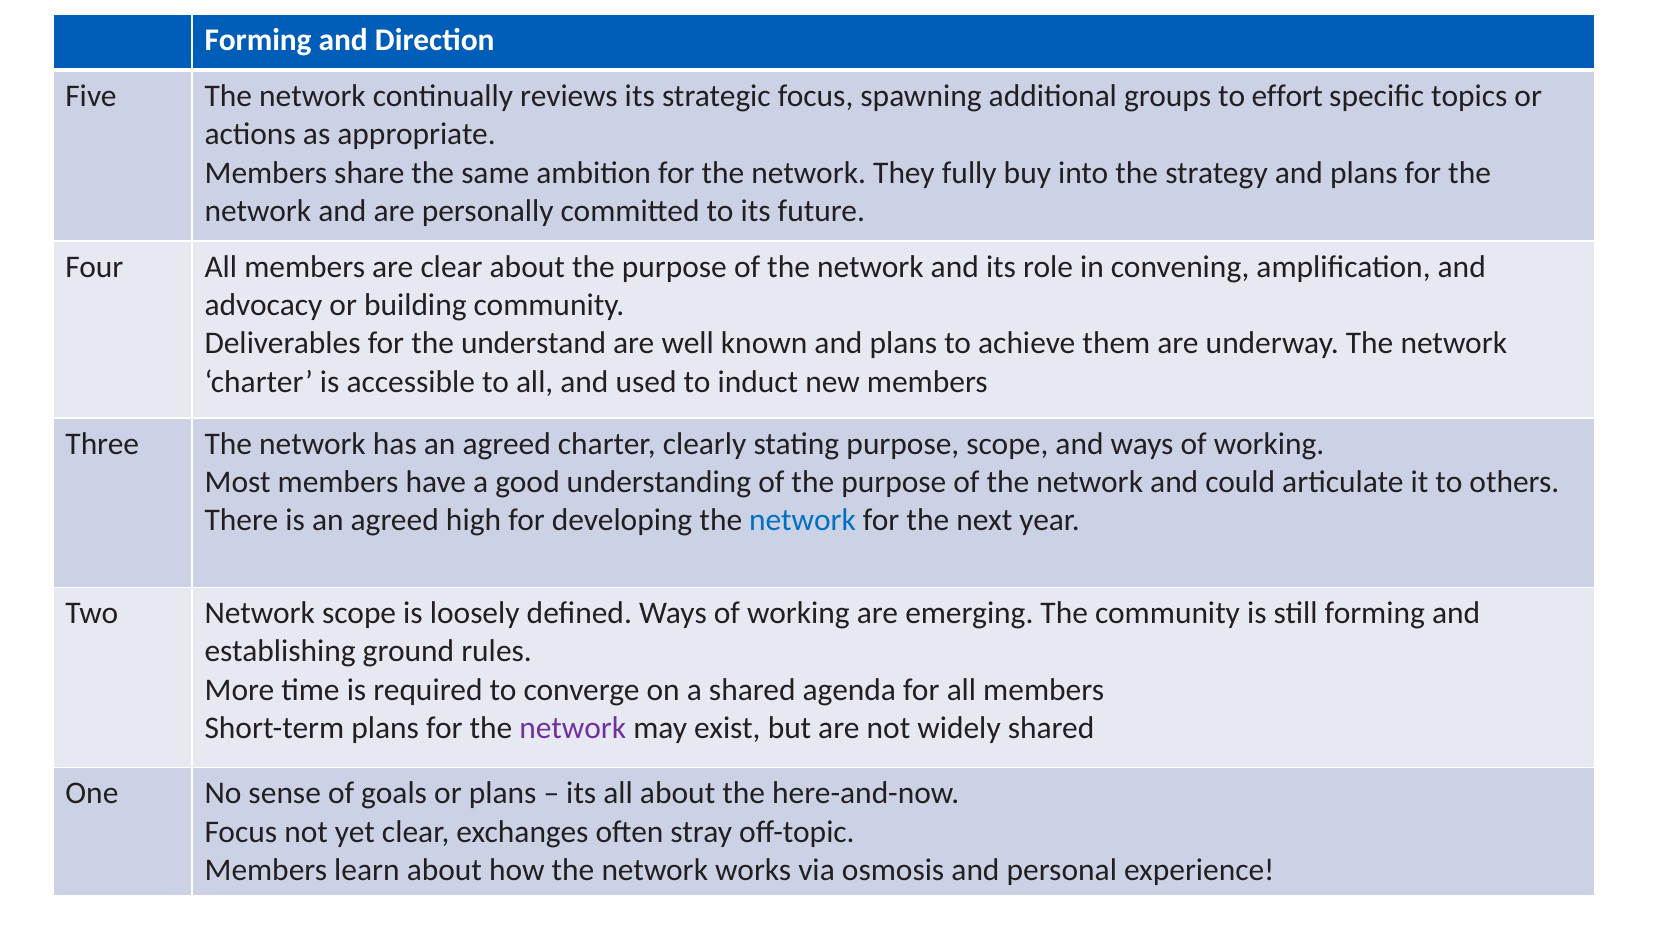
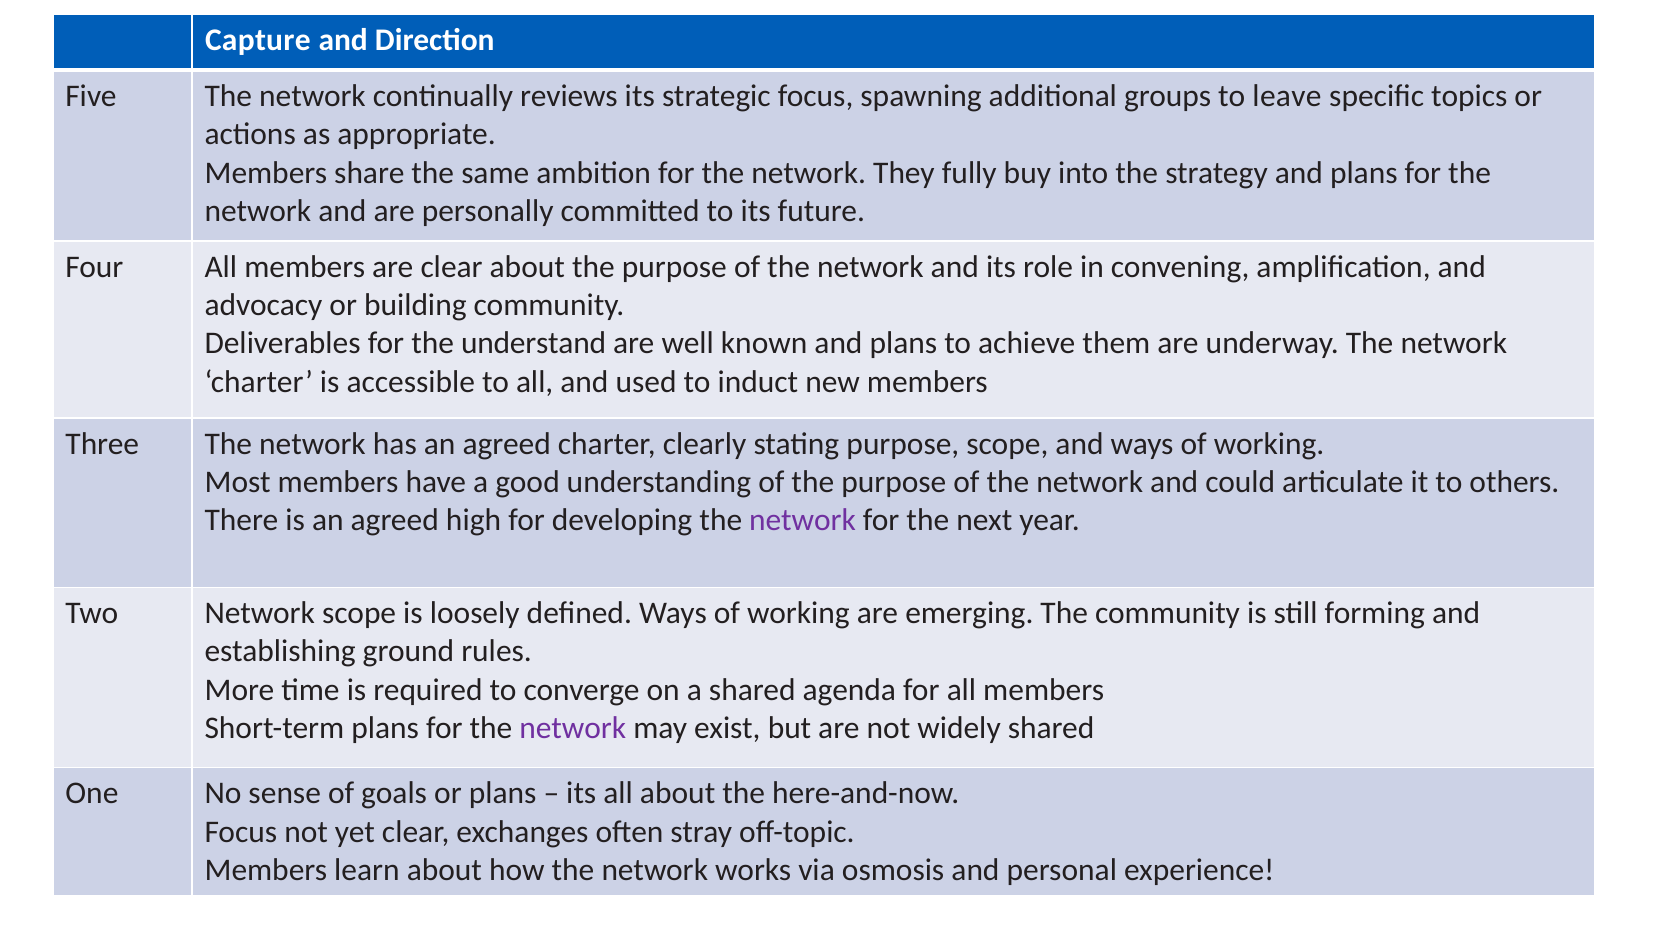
Forming: Forming -> Capture (258, 40)
effort: effort -> leave (1287, 96)
network colour: blue -> purple (803, 521)
